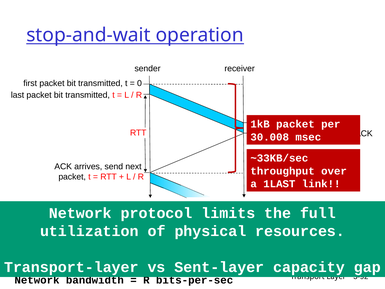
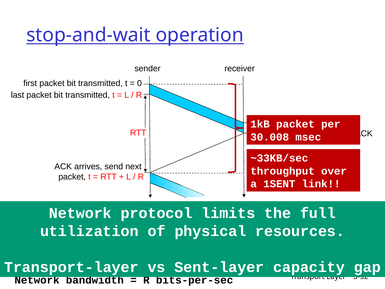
1LAST: 1LAST -> 1SENT (279, 184)
